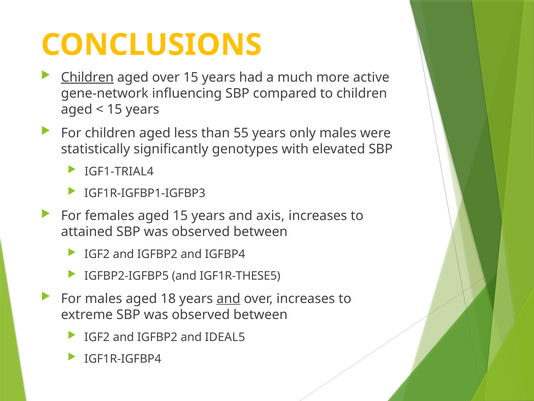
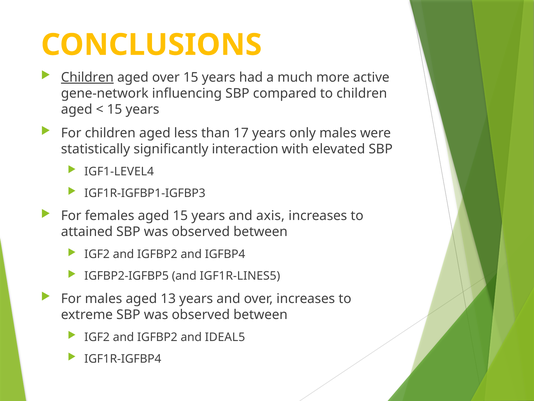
55: 55 -> 17 (241, 133)
genotypes: genotypes -> interaction (245, 149)
IGF1-TRIAL4: IGF1-TRIAL4 -> IGF1-LEVEL4 (119, 171)
IGF1R-THESE5: IGF1R-THESE5 -> IGF1R-LINES5 (240, 276)
18: 18 -> 13 (168, 298)
and underline: present -> none (228, 298)
